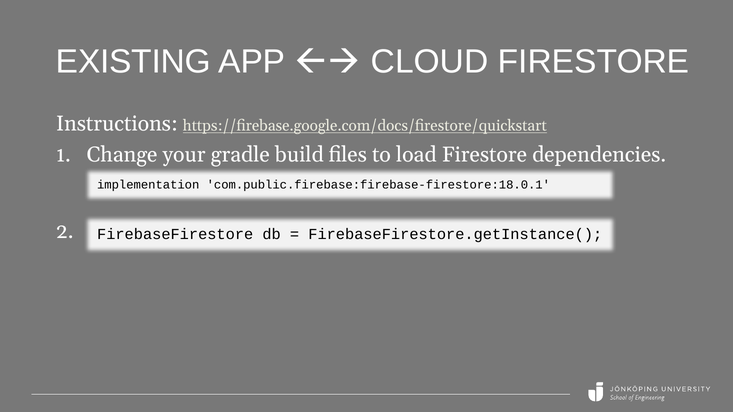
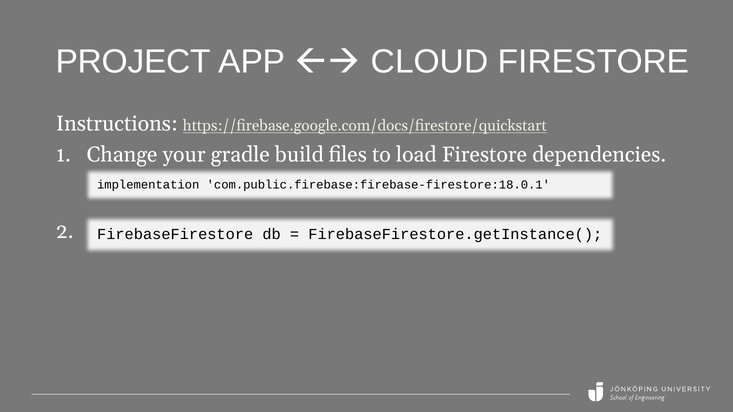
EXISTING: EXISTING -> PROJECT (133, 62)
